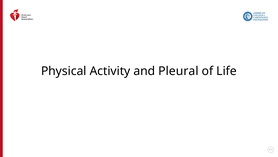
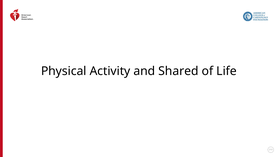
Pleural: Pleural -> Shared (178, 71)
